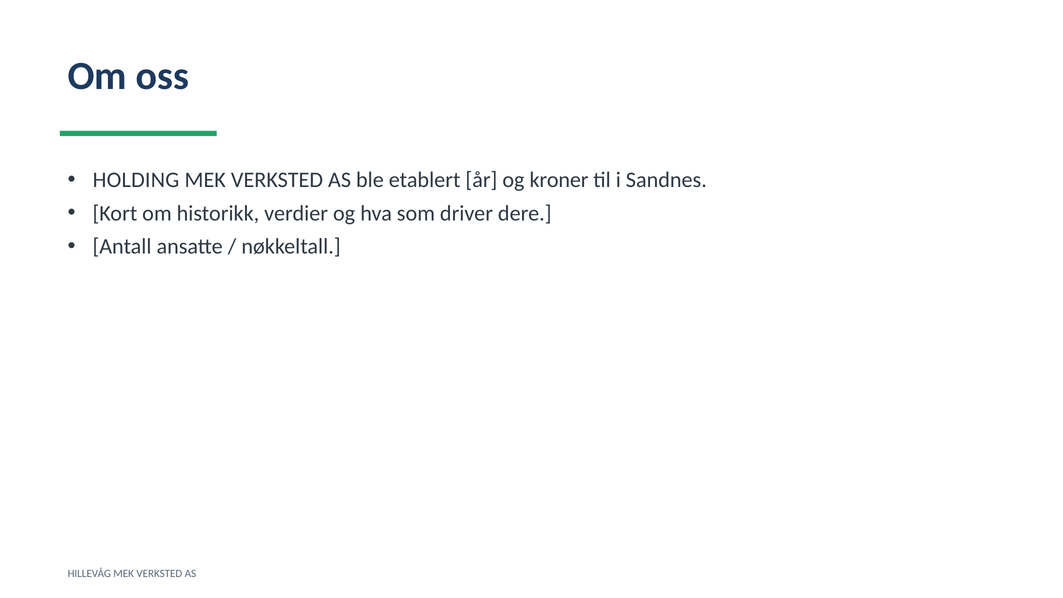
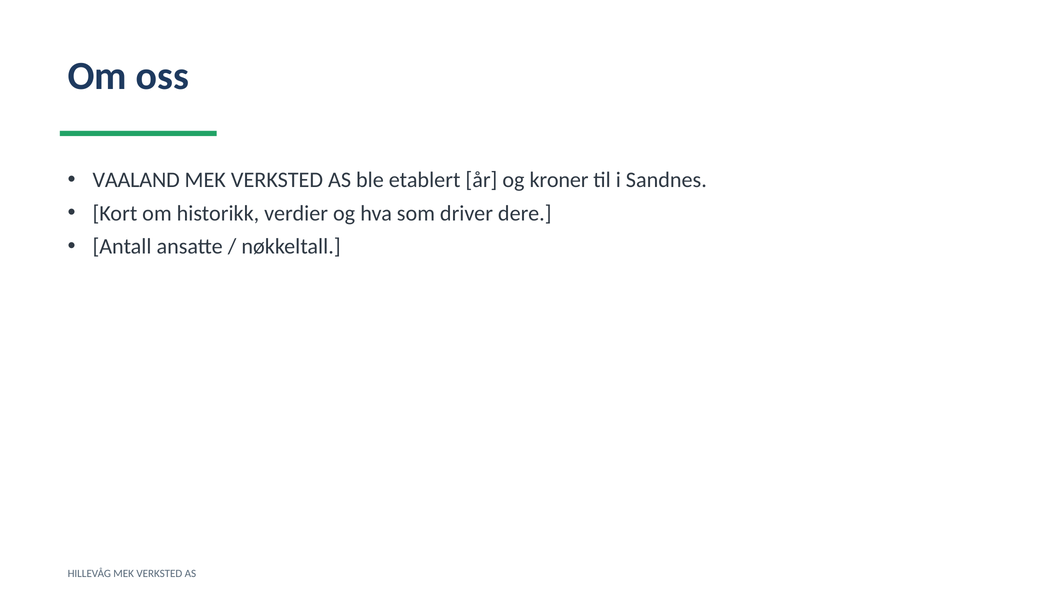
HOLDING: HOLDING -> VAALAND (136, 180)
